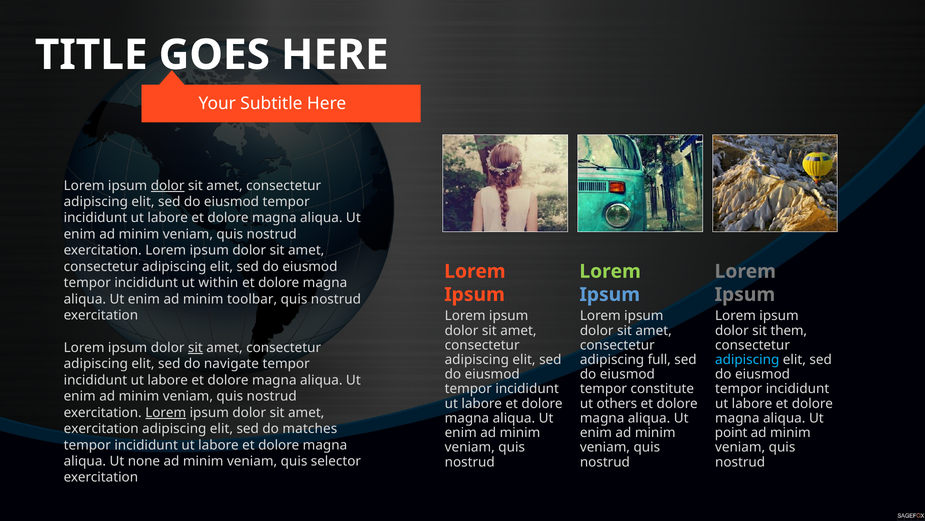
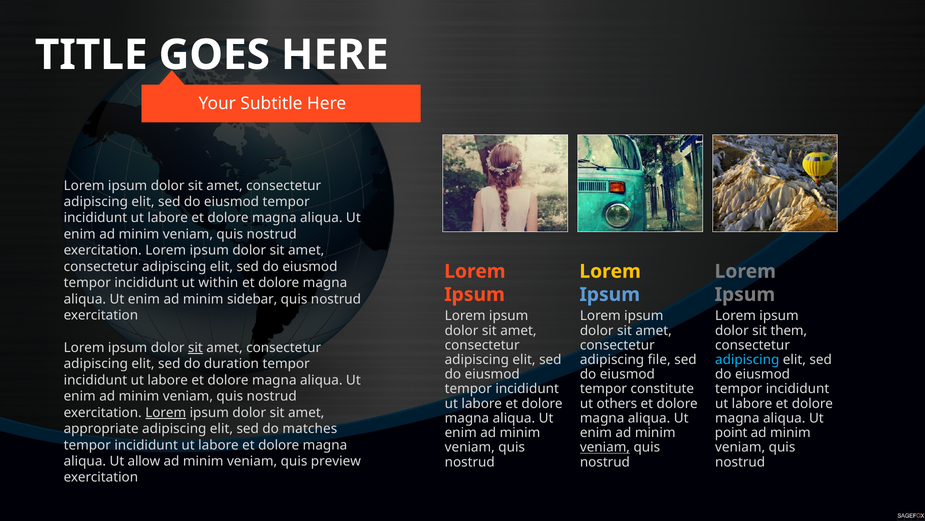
dolor underline: present -> none (168, 185)
Lorem colour: light green -> yellow (610, 271)
toolbar: toolbar -> sidebar (252, 299)
full: full -> file (659, 359)
navigate: navigate -> duration (231, 364)
exercitation: exercitation -> appropriate (101, 428)
veniam underline: none -> present (605, 447)
none: none -> allow (144, 461)
selector: selector -> preview (336, 461)
